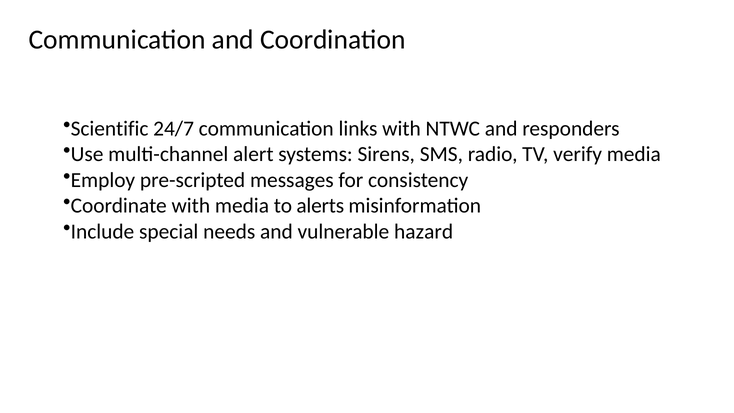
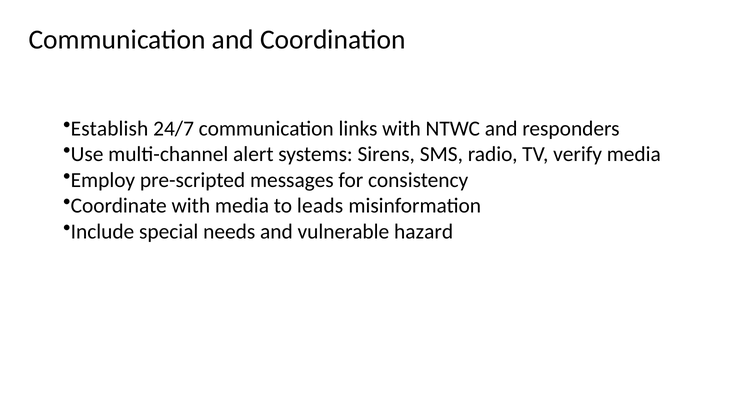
Scientific: Scientific -> Establish (109, 129)
alerts: alerts -> leads (320, 206)
